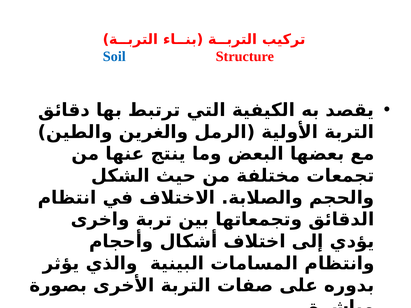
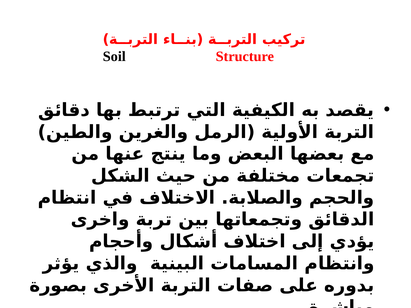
Soil colour: blue -> black (114, 57)
